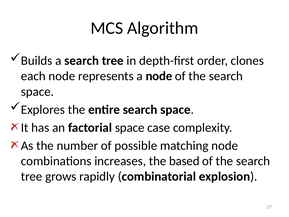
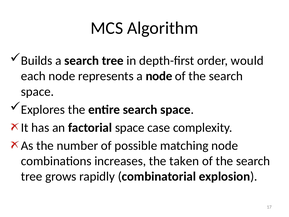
clones: clones -> would (247, 61)
based: based -> taken (184, 161)
